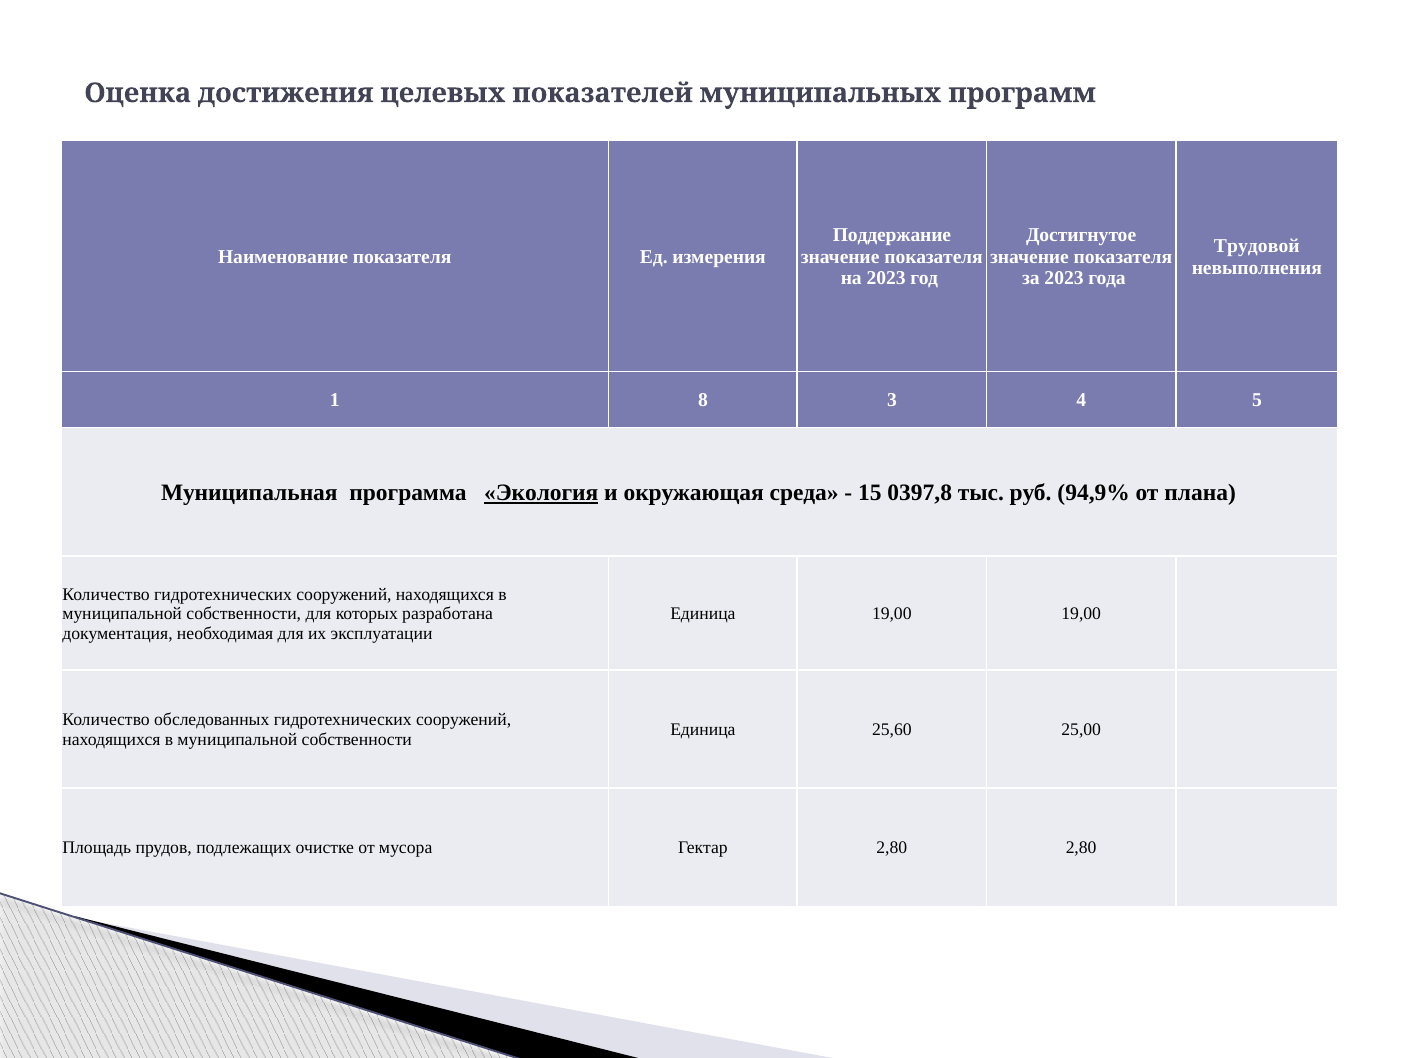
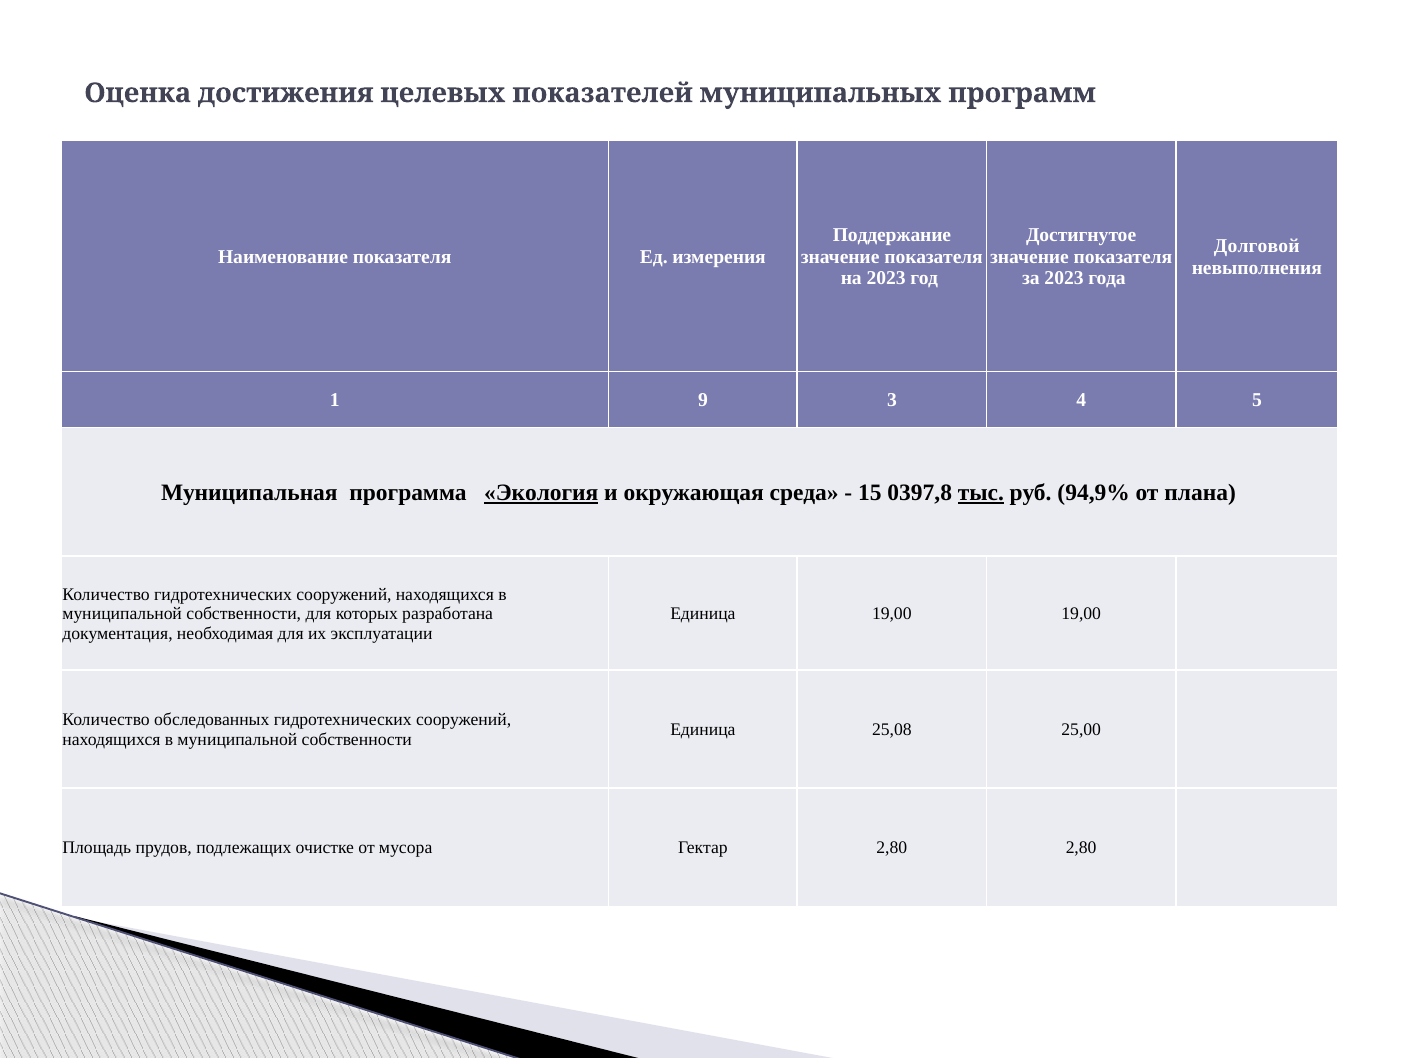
Трудовой: Трудовой -> Долговой (1257, 246)
8: 8 -> 9 (703, 400)
тыс underline: none -> present (981, 493)
25,60: 25,60 -> 25,08 (892, 729)
